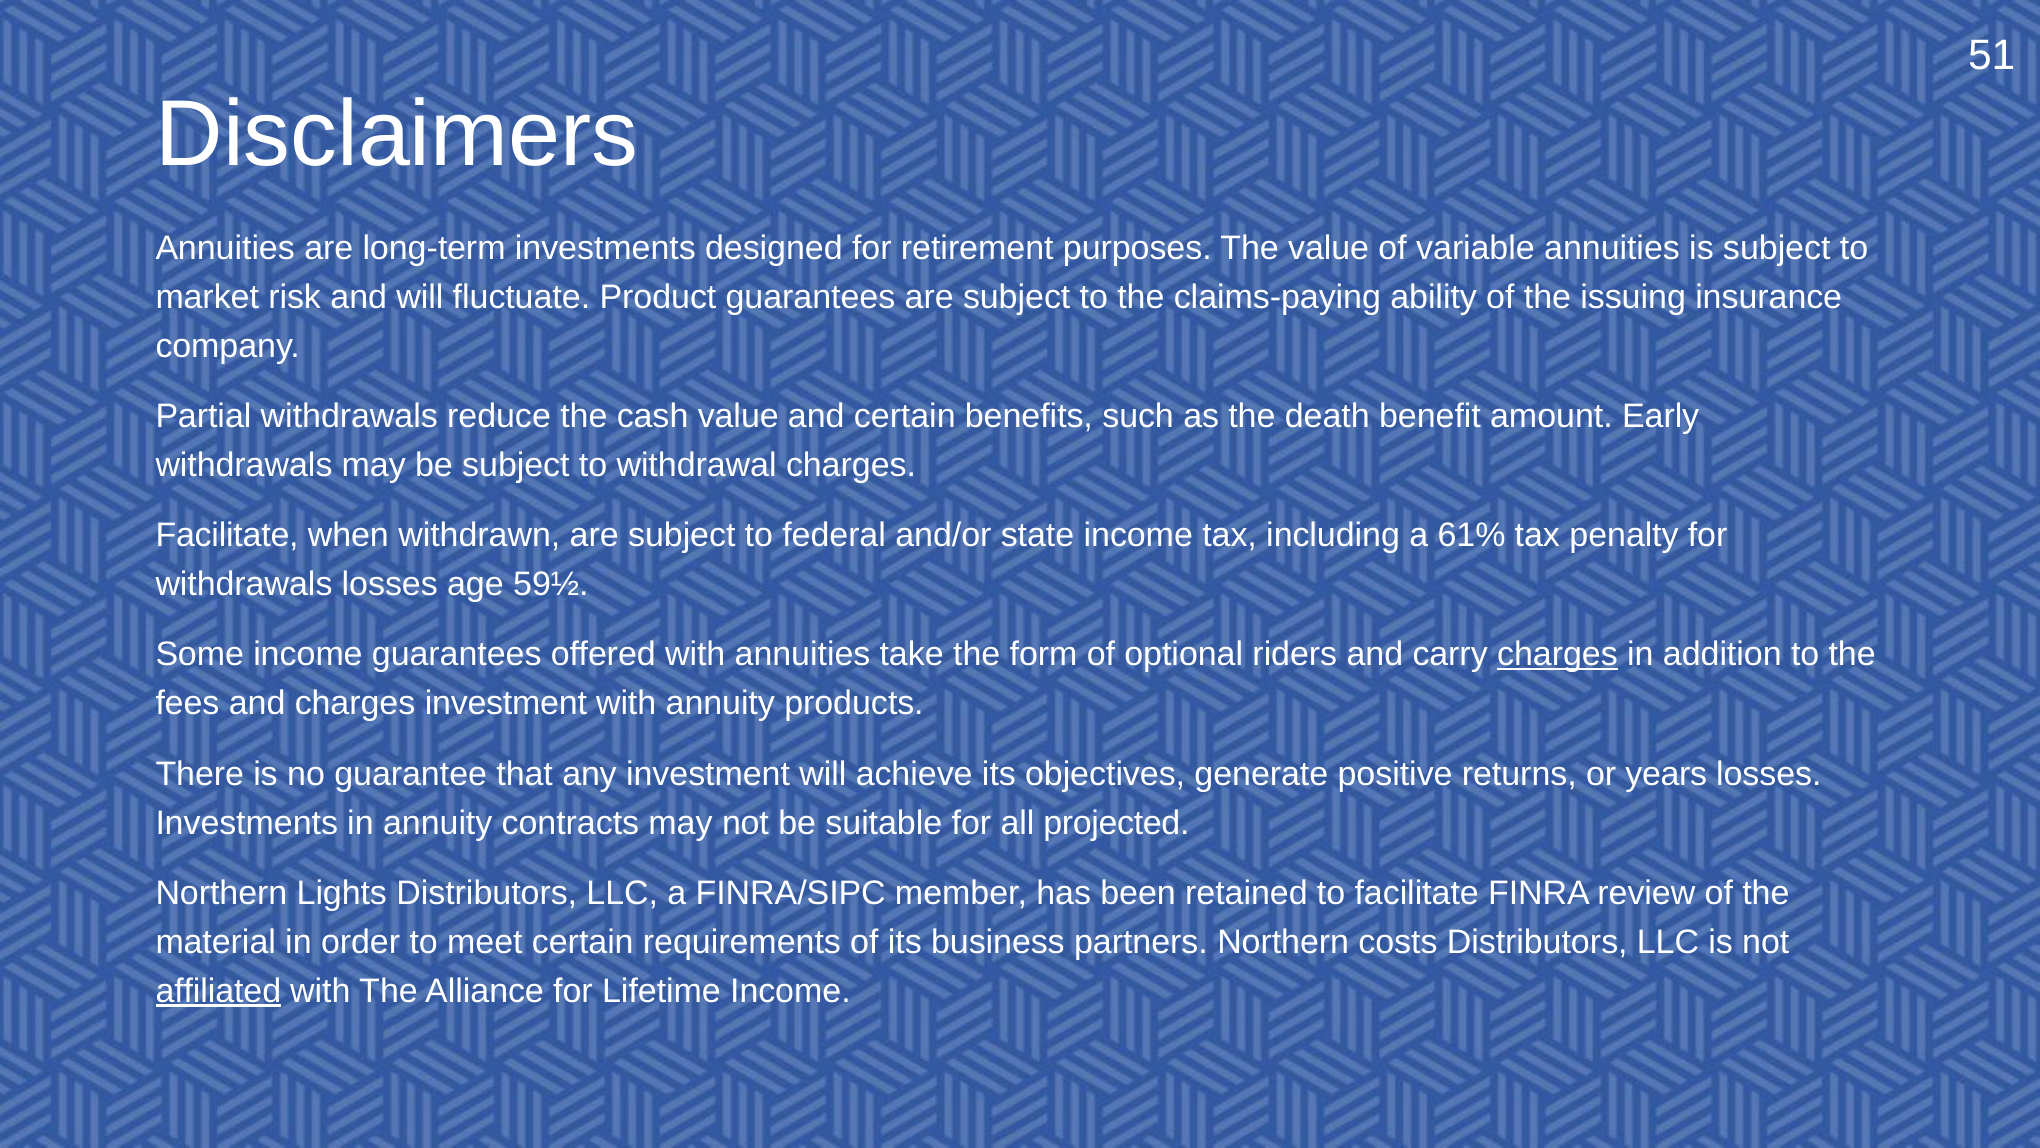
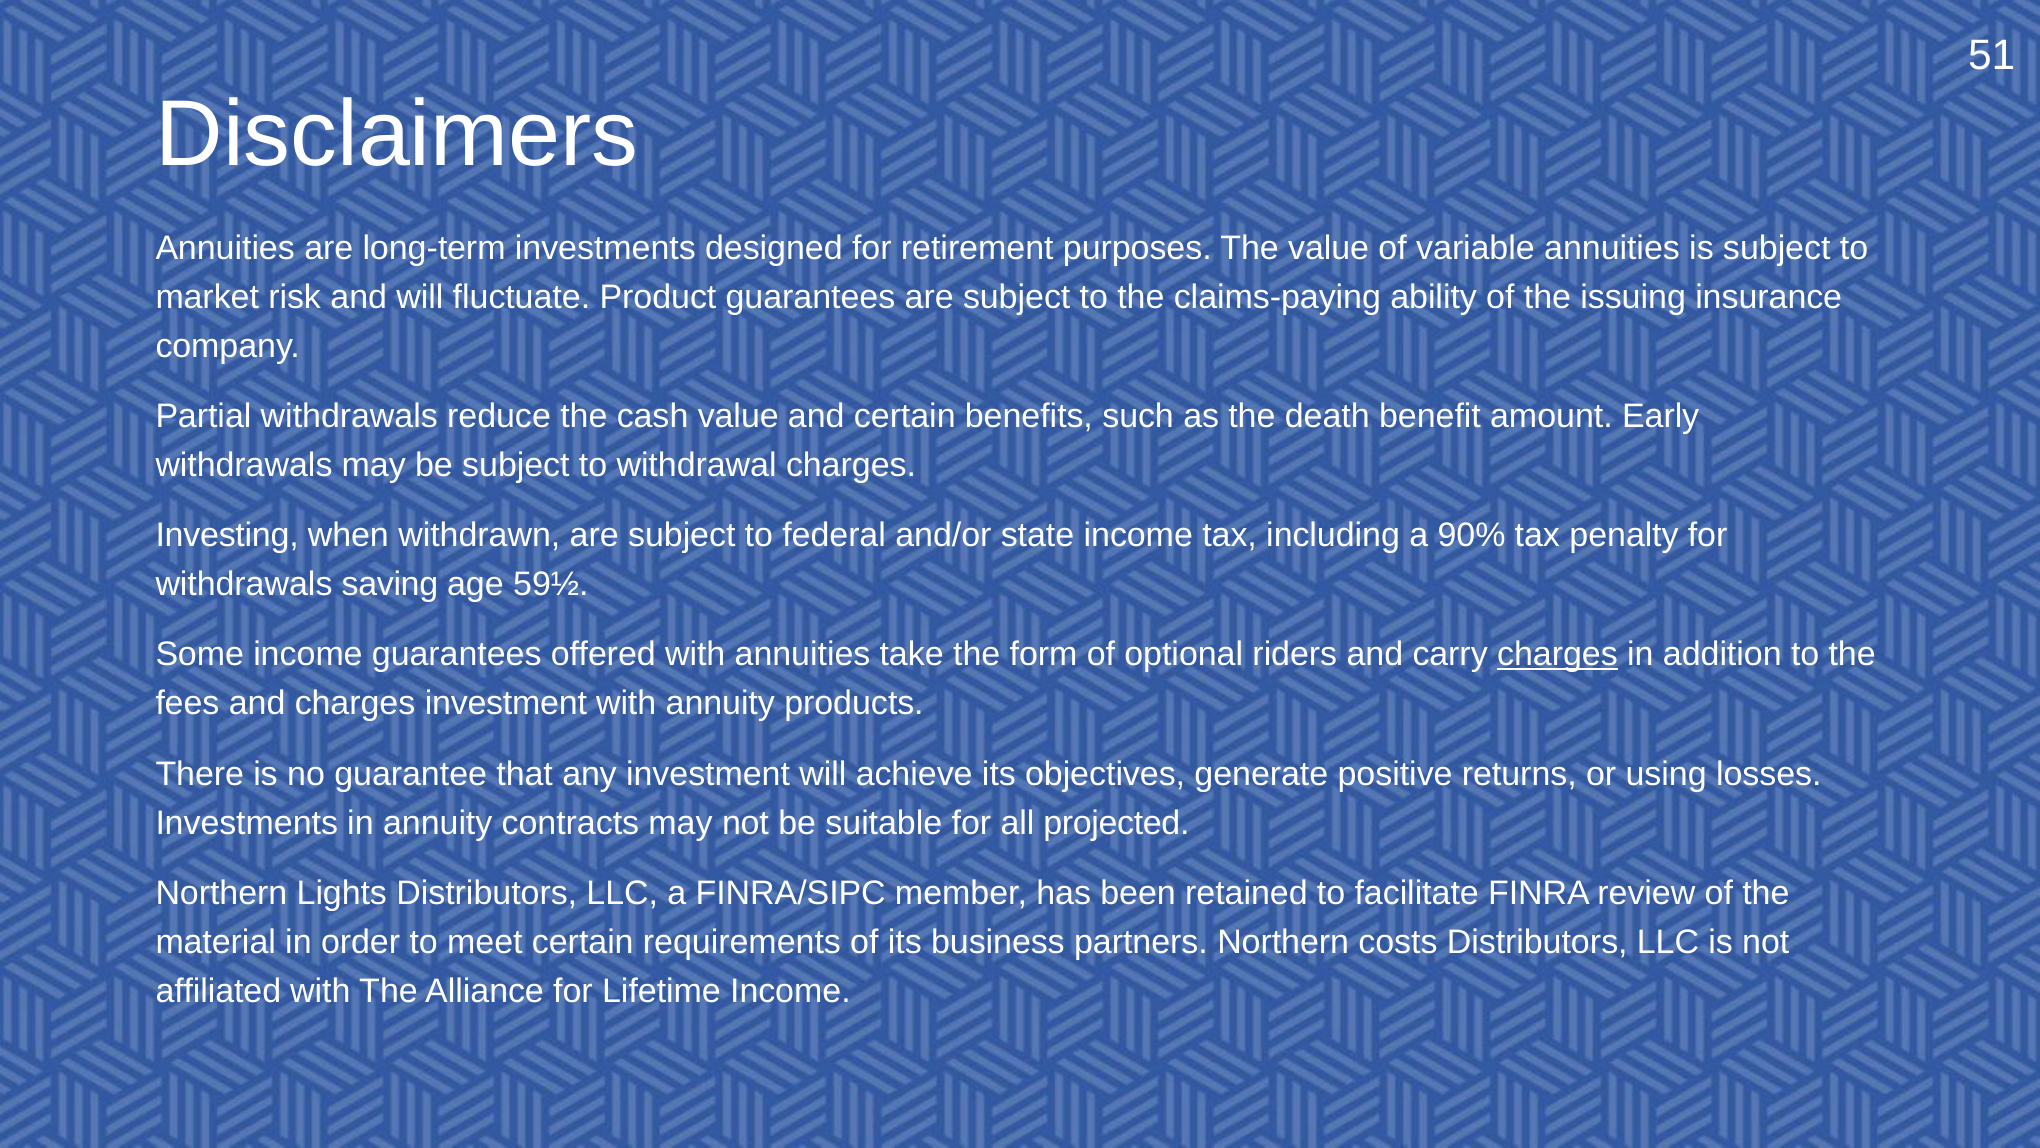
Facilitate: Facilitate -> Investing (227, 535)
61%: 61% -> 90% (1471, 535)
withdrawals losses: losses -> saving (390, 584)
years: years -> using (1666, 774)
affiliated underline: present -> none (218, 990)
